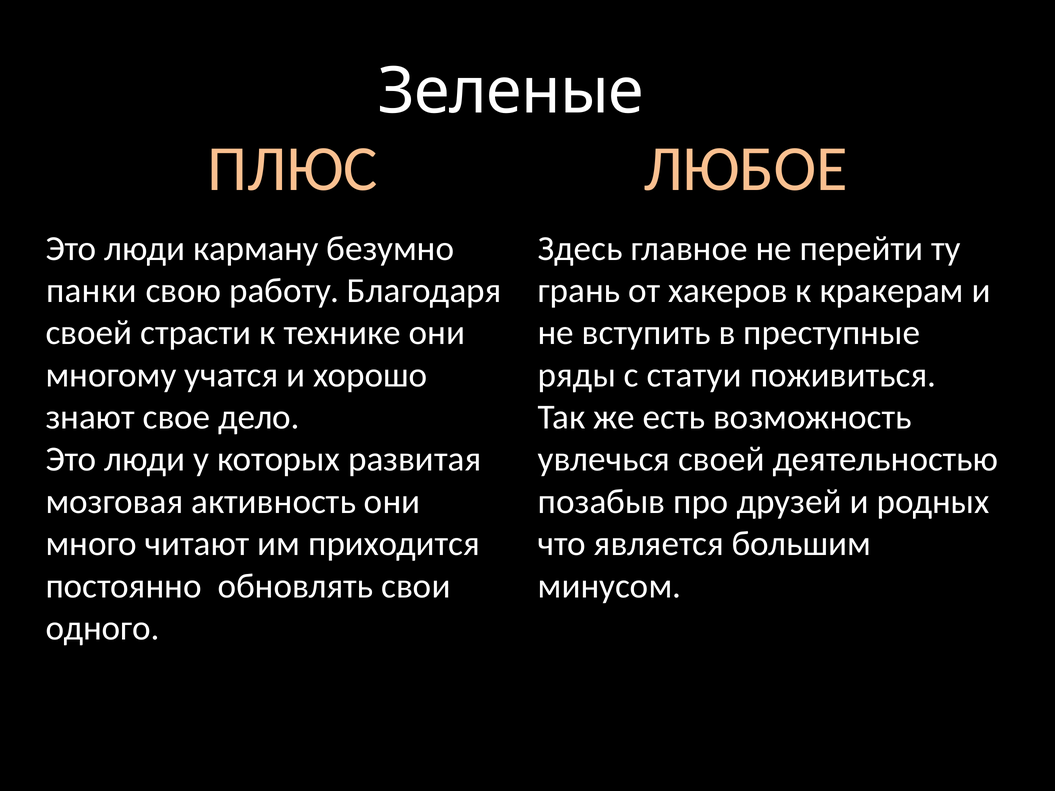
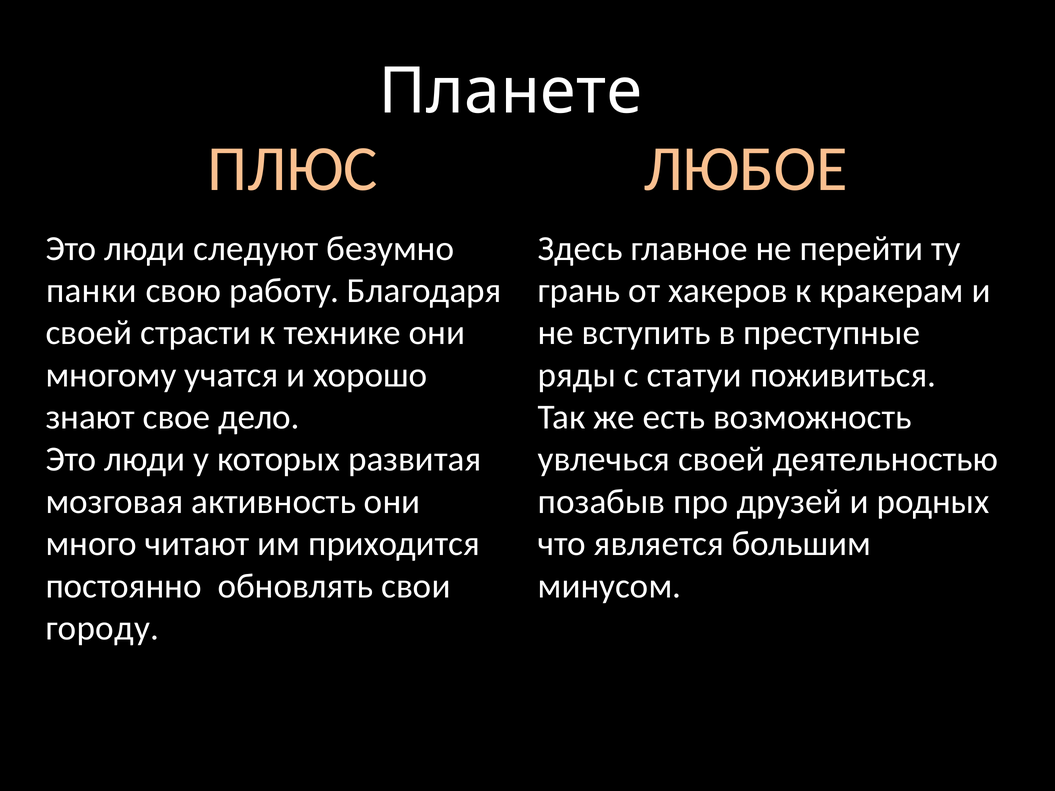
Зеленые: Зеленые -> Планете (510, 92)
карману: карману -> следуют (256, 249)
одного: одного -> городу (102, 628)
